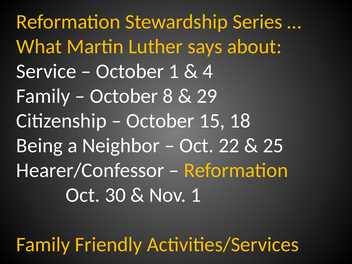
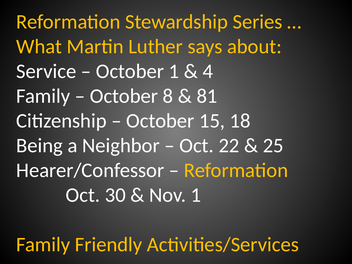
29: 29 -> 81 (207, 96)
